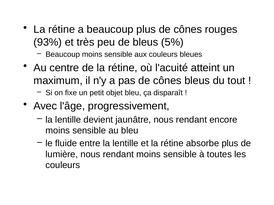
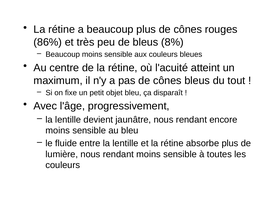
93%: 93% -> 86% (48, 42)
5%: 5% -> 8% (172, 42)
